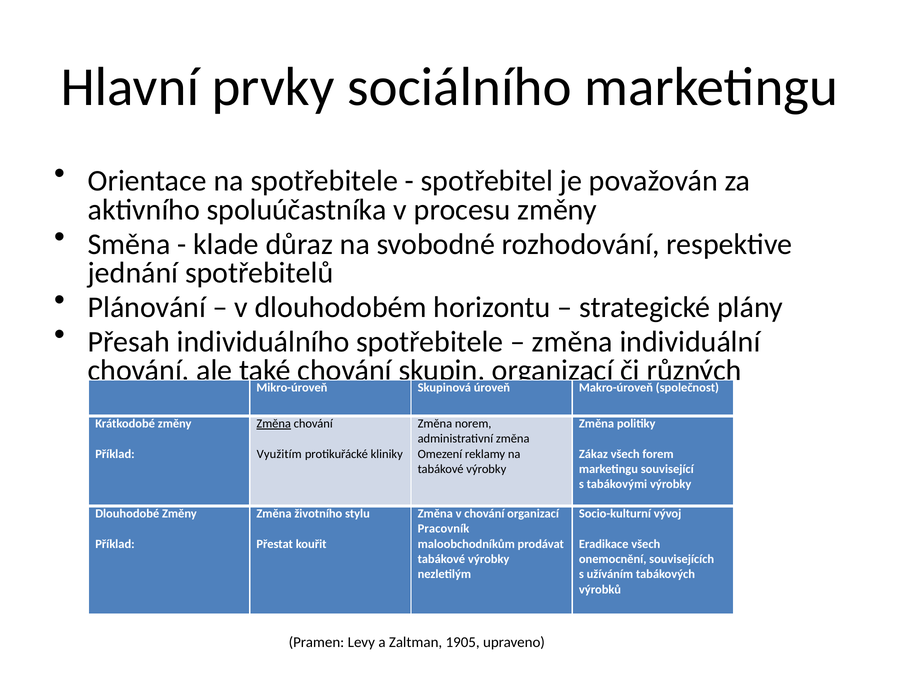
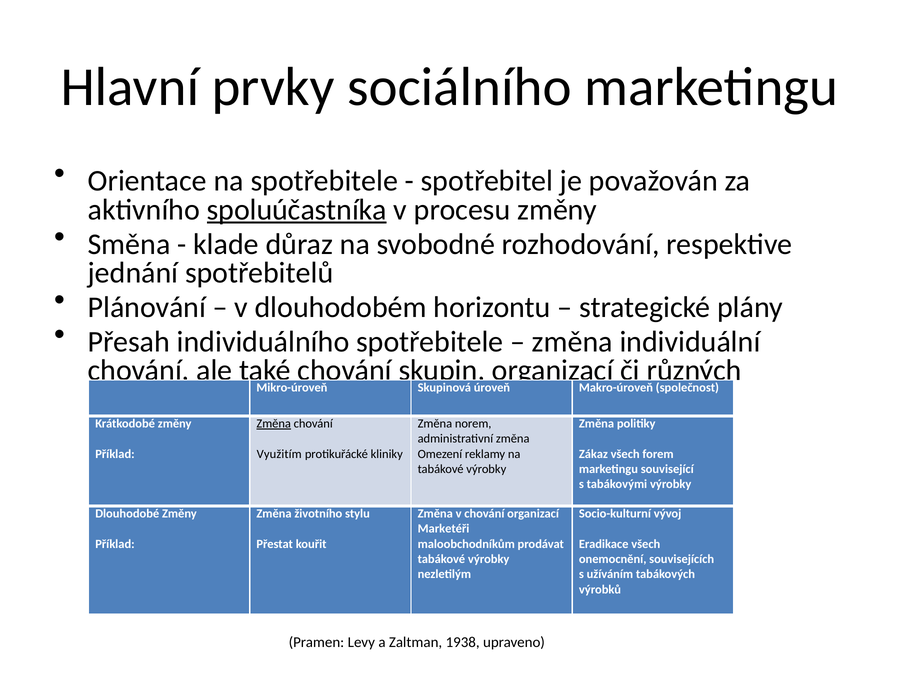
spoluúčastníka underline: none -> present (297, 210)
Pracovník: Pracovník -> Marketéři (444, 529)
1905: 1905 -> 1938 (463, 643)
